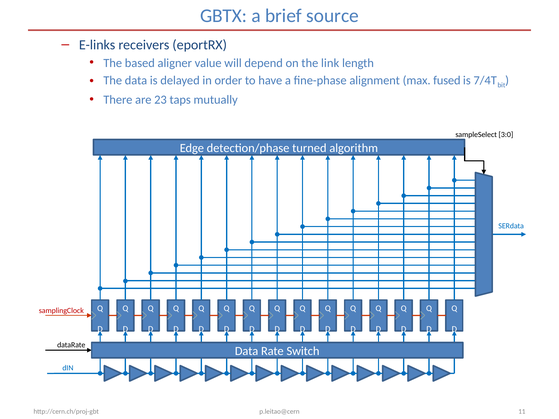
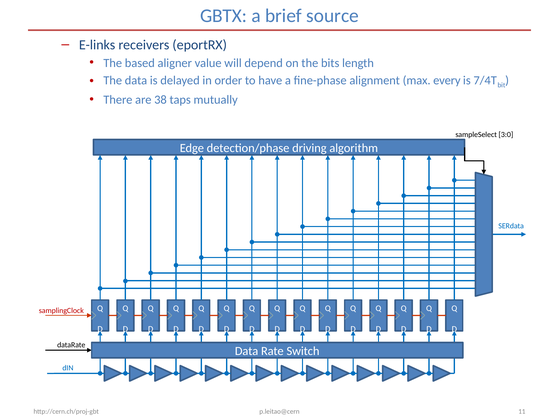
link: link -> bits (330, 63)
fused: fused -> every (447, 80)
23: 23 -> 38 (160, 100)
turned: turned -> driving (309, 148)
